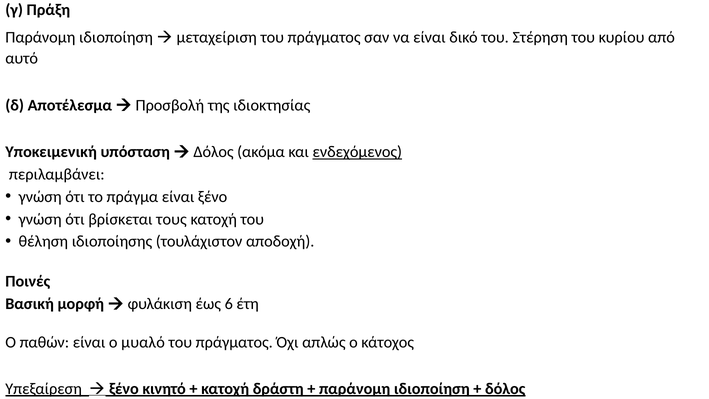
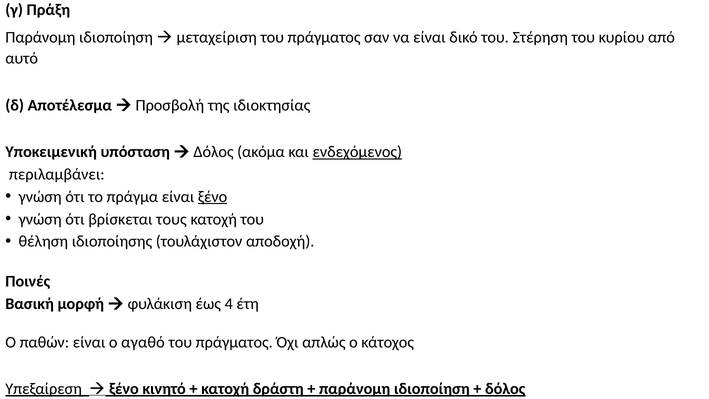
ξένο underline: none -> present (213, 197)
6: 6 -> 4 (229, 304)
μυαλό: μυαλό -> αγαθό (143, 342)
